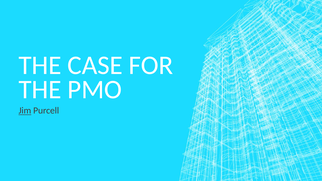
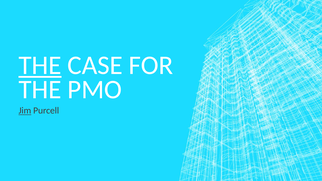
THE underline: none -> present (40, 65)
